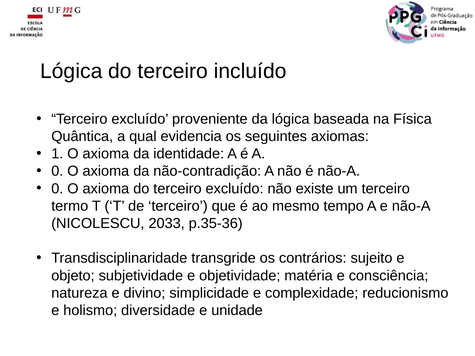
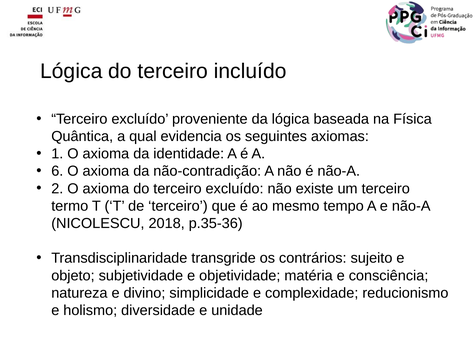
0: 0 -> 6 (57, 171)
0: 0 -> 2 (57, 189)
2033: 2033 -> 2018 (167, 224)
